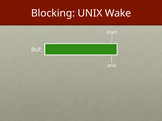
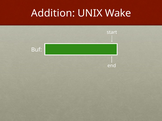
Blocking: Blocking -> Addition (53, 13)
